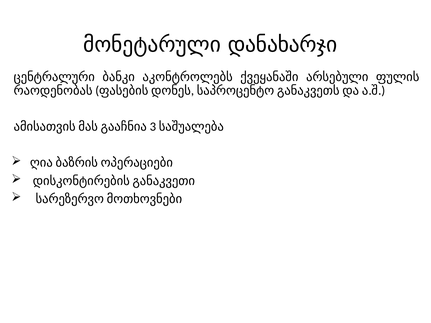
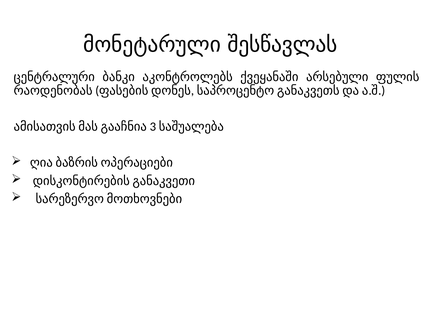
დანახარჯი: დანახარჯი -> შესწავლას (283, 45)
